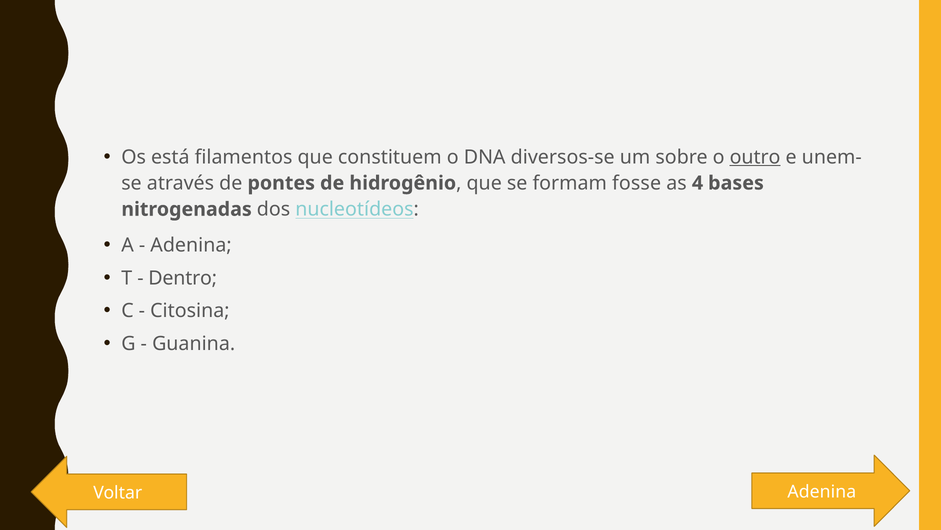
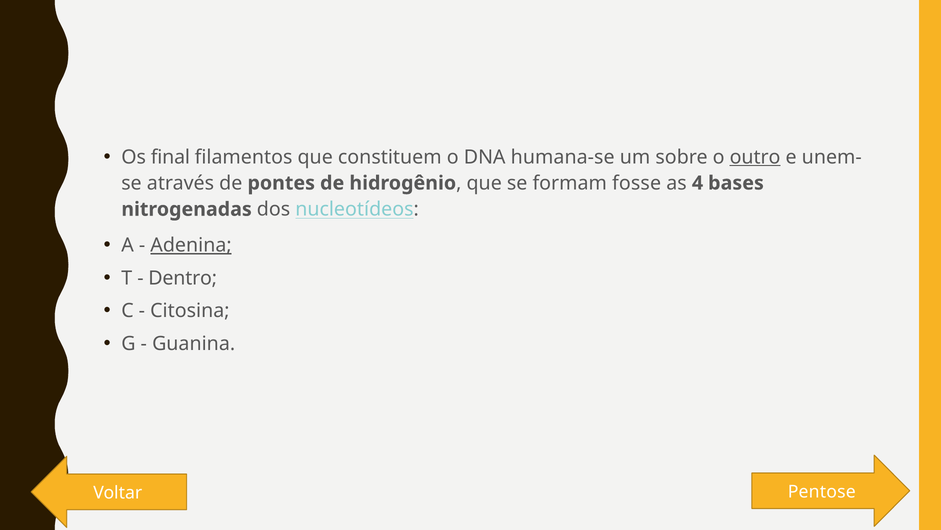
está: está -> final (170, 157)
diversos-se: diversos-se -> humana-se (563, 157)
Adenina underline: none -> present (191, 245)
Voltar Adenina: Adenina -> Pentose (822, 491)
